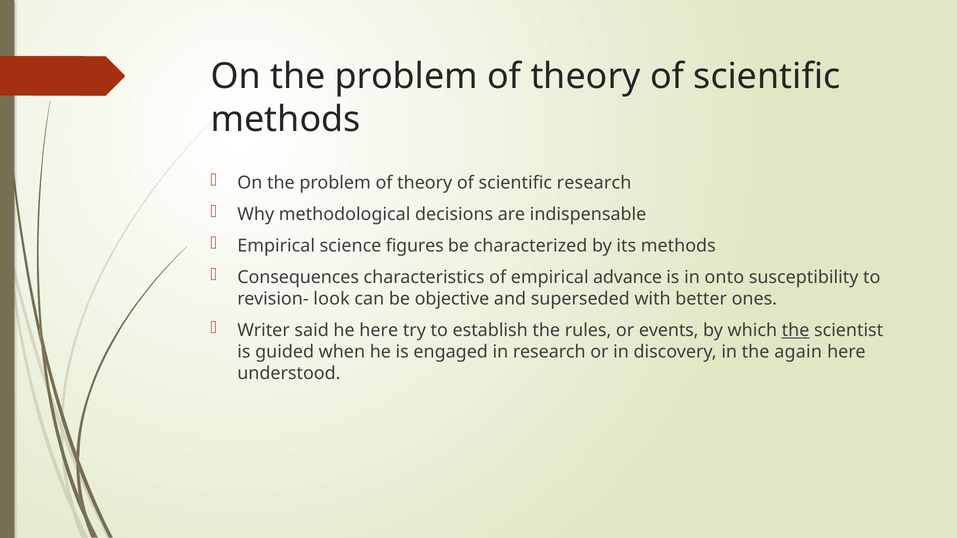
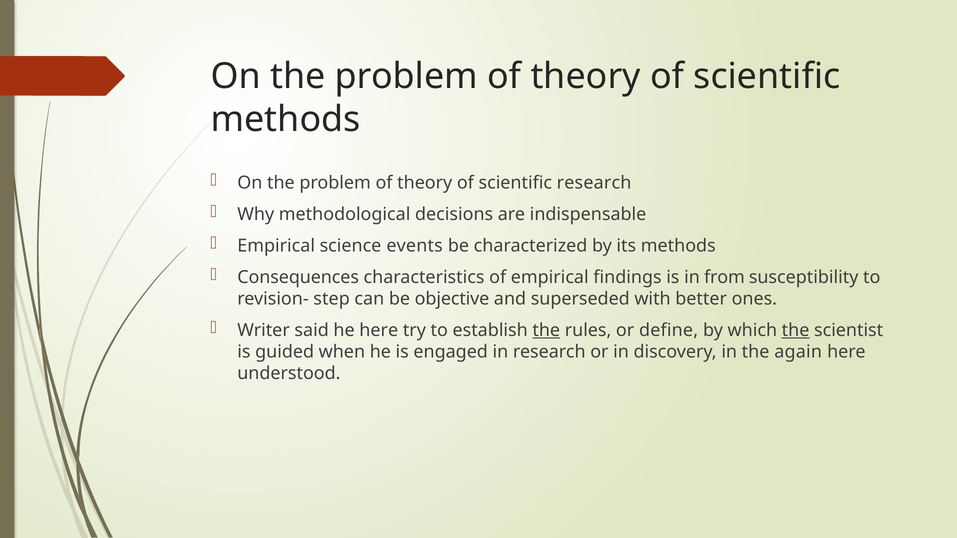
figures: figures -> events (415, 246)
advance: advance -> findings (628, 278)
onto: onto -> from (724, 278)
look: look -> step (332, 299)
the underline: none -> present (546, 331)
events: events -> define (669, 331)
